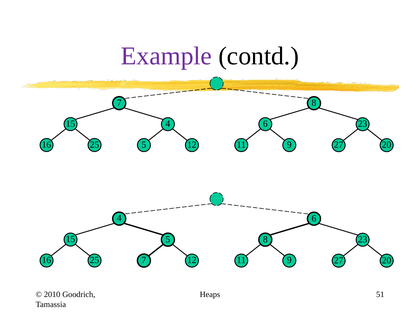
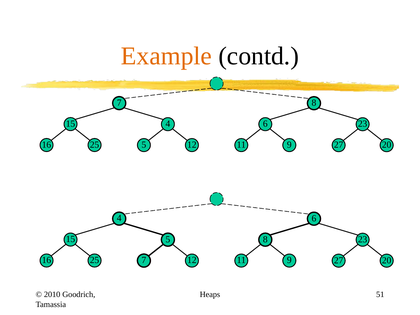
Example colour: purple -> orange (166, 56)
